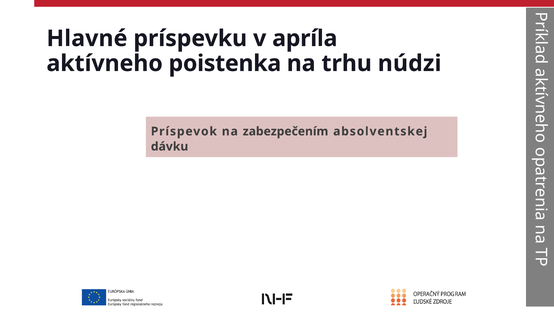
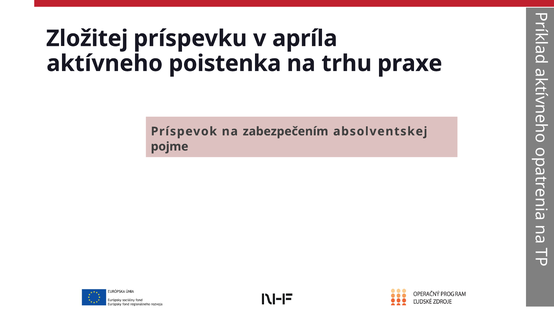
Hlavné: Hlavné -> Zložitej (87, 38)
núdzi: núdzi -> praxe (410, 63)
dávku: dávku -> pojme (170, 146)
